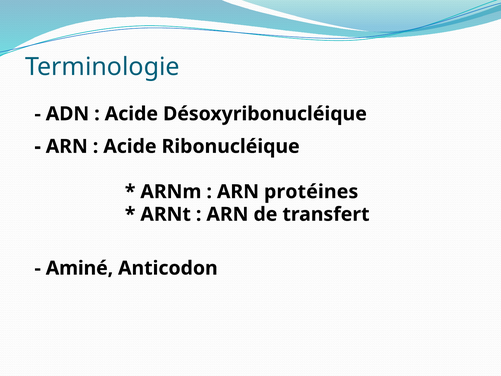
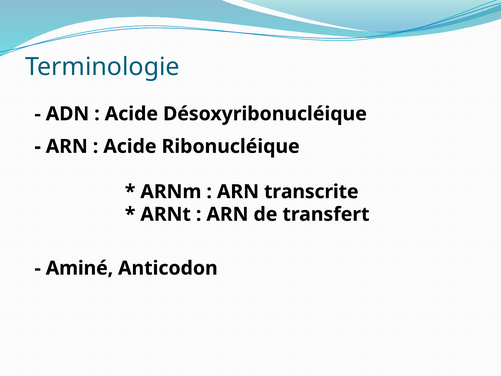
protéines: protéines -> transcrite (311, 192)
